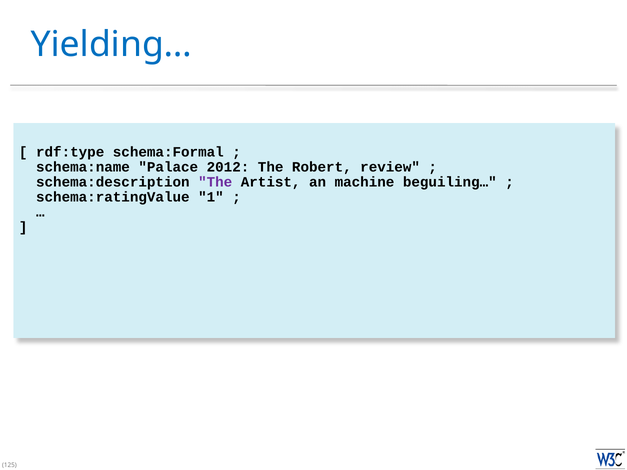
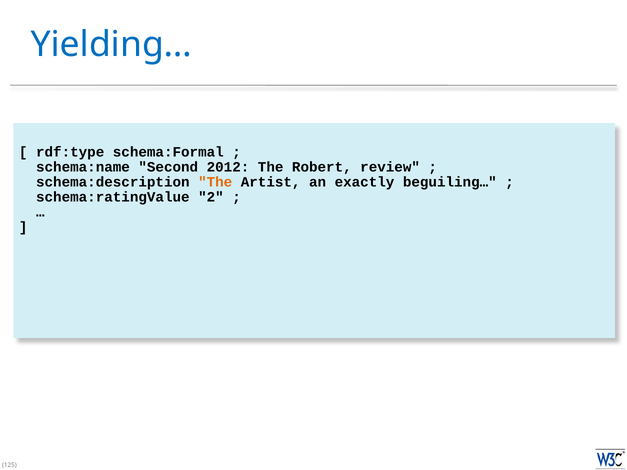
Palace: Palace -> Second (168, 167)
The colour: purple -> orange (215, 182)
machine: machine -> exactly (364, 182)
1: 1 -> 2 (211, 197)
